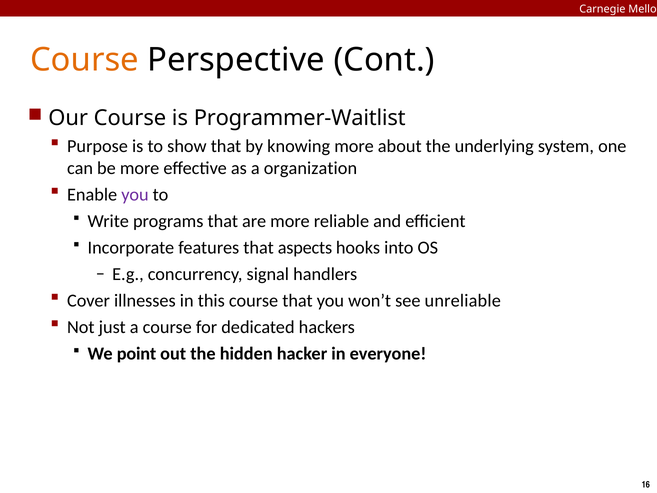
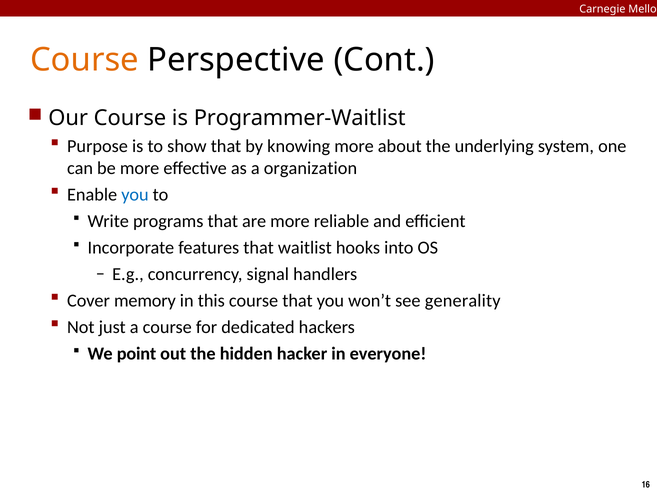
you colour: purple -> blue (135, 195)
aspects: aspects -> waitlist (305, 247)
illnesses: illnesses -> memory (145, 300)
unreliable: unreliable -> generality (463, 300)
